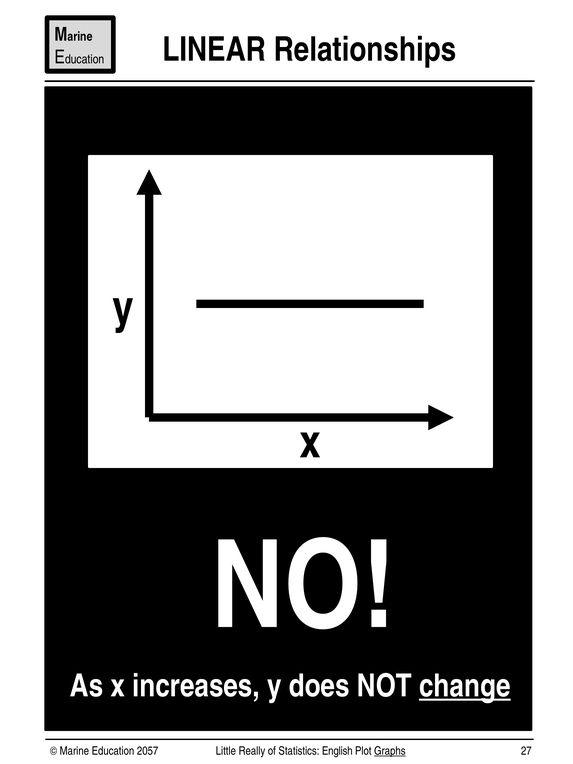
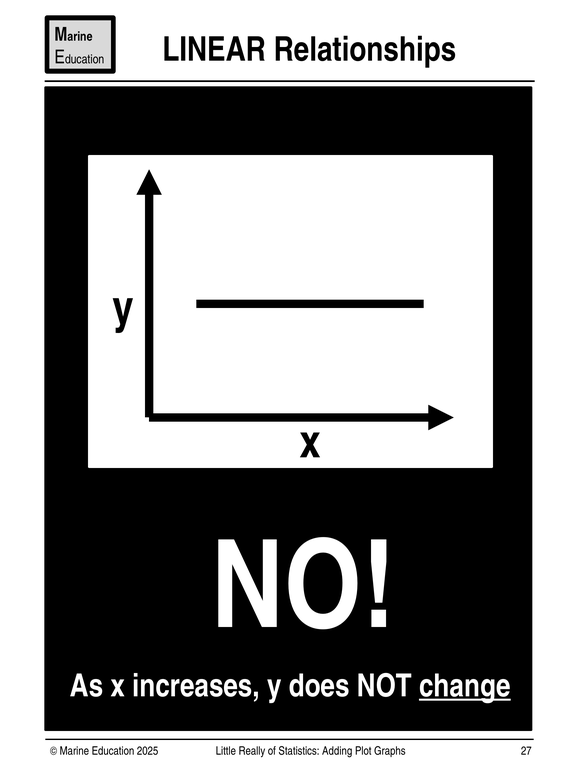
2057: 2057 -> 2025 (148, 751)
English: English -> Adding (337, 751)
Graphs underline: present -> none (390, 751)
